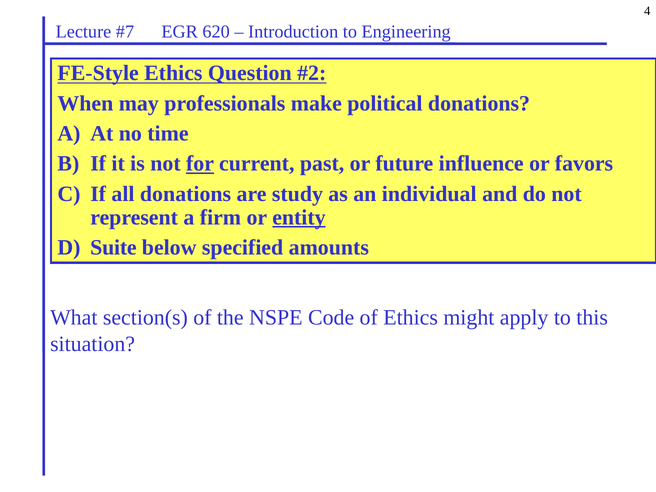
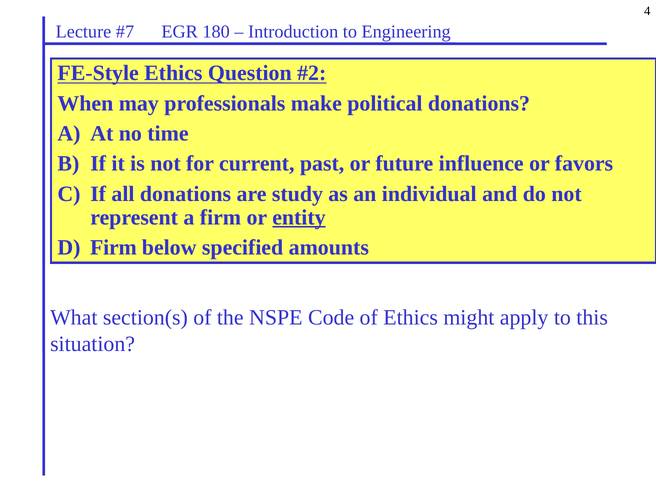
620: 620 -> 180 (216, 32)
for underline: present -> none (200, 164)
D Suite: Suite -> Firm (113, 248)
